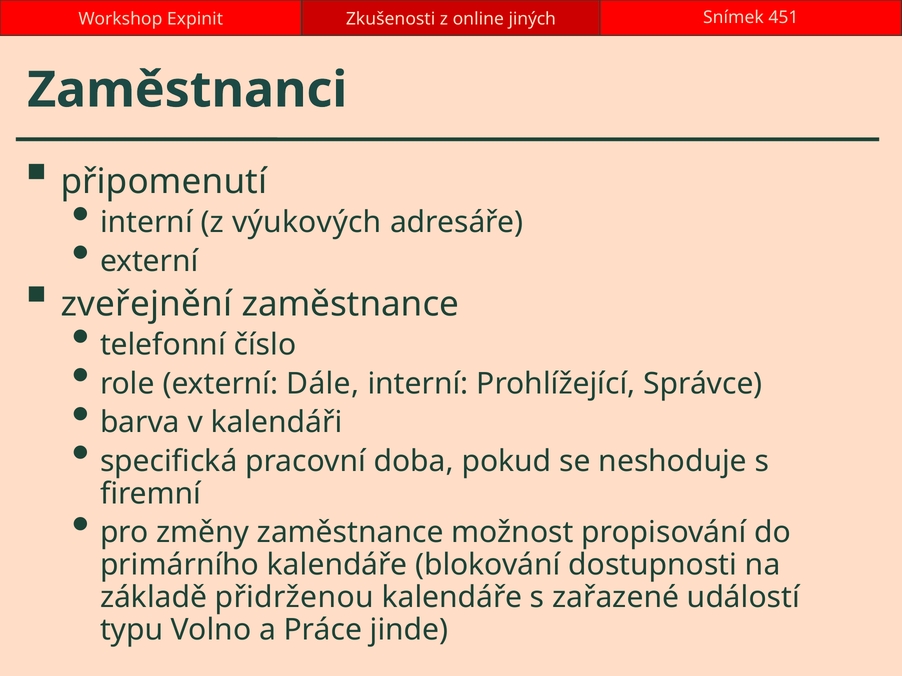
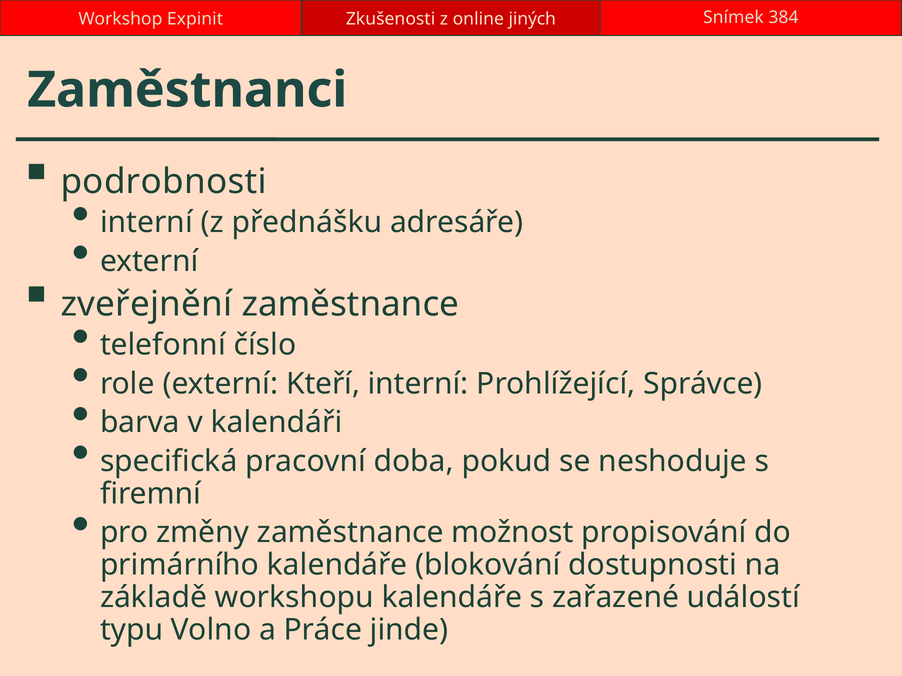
451: 451 -> 384 (783, 18)
připomenutí: připomenutí -> podrobnosti (164, 182)
výukových: výukových -> přednášku (307, 222)
Dále: Dále -> Kteří (323, 384)
přidrženou: přidrženou -> workshopu (294, 598)
